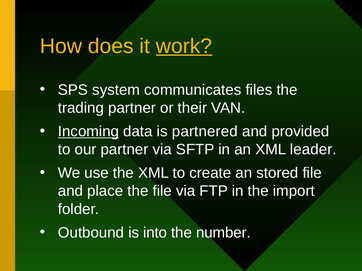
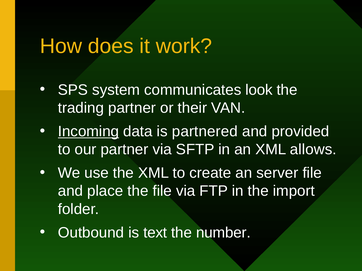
work underline: present -> none (184, 46)
files: files -> look (259, 90)
leader: leader -> allows (313, 150)
stored: stored -> server (277, 173)
into: into -> text (155, 233)
